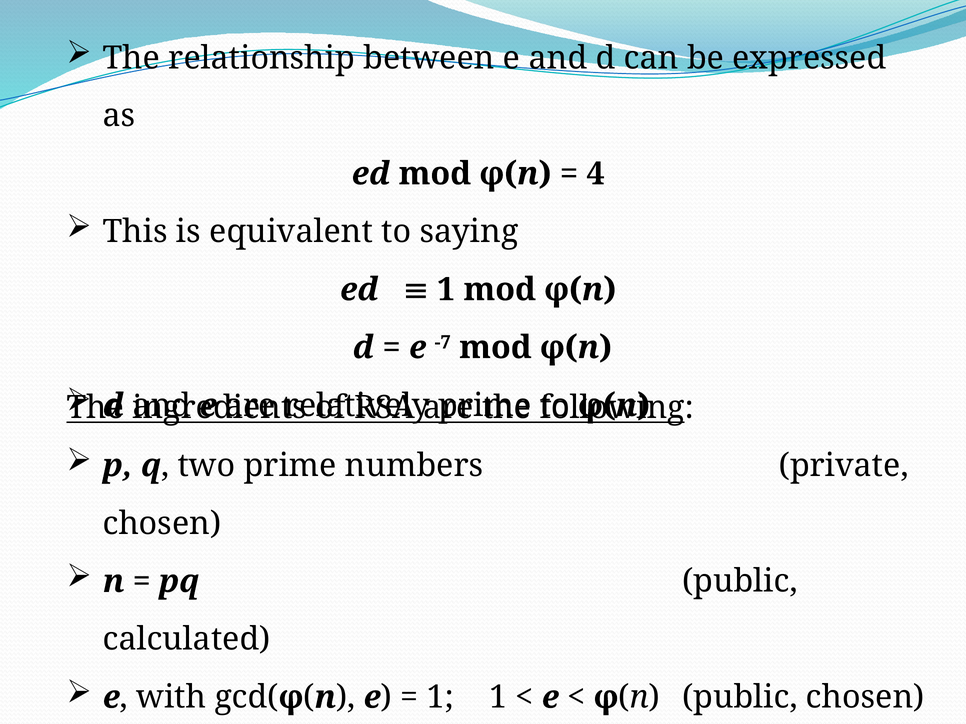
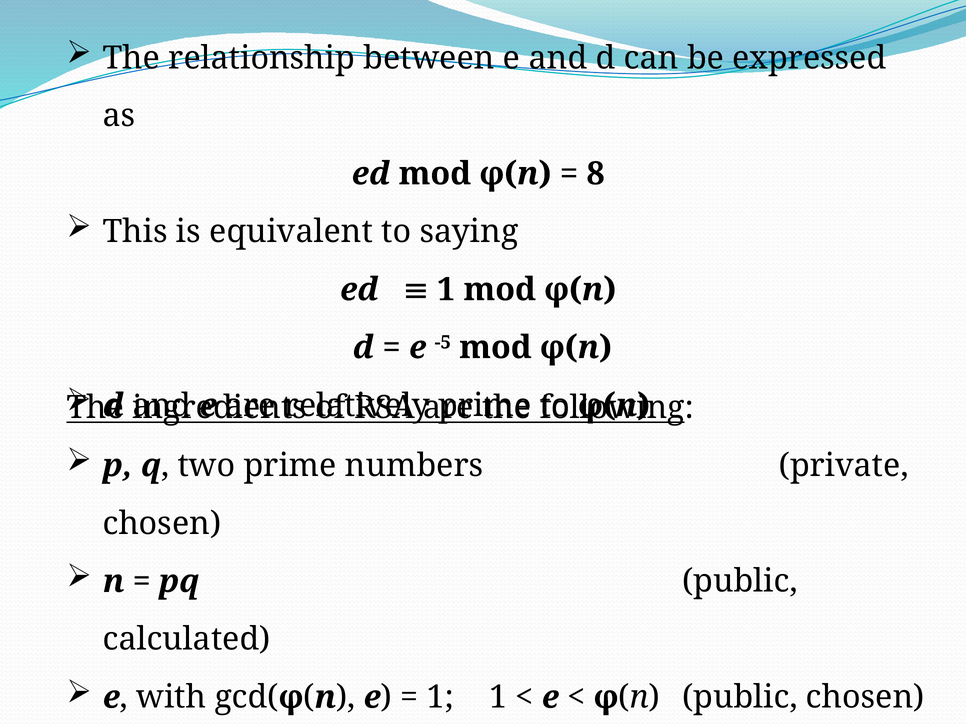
4: 4 -> 8 (596, 174)
-7: -7 -> -5 (443, 343)
